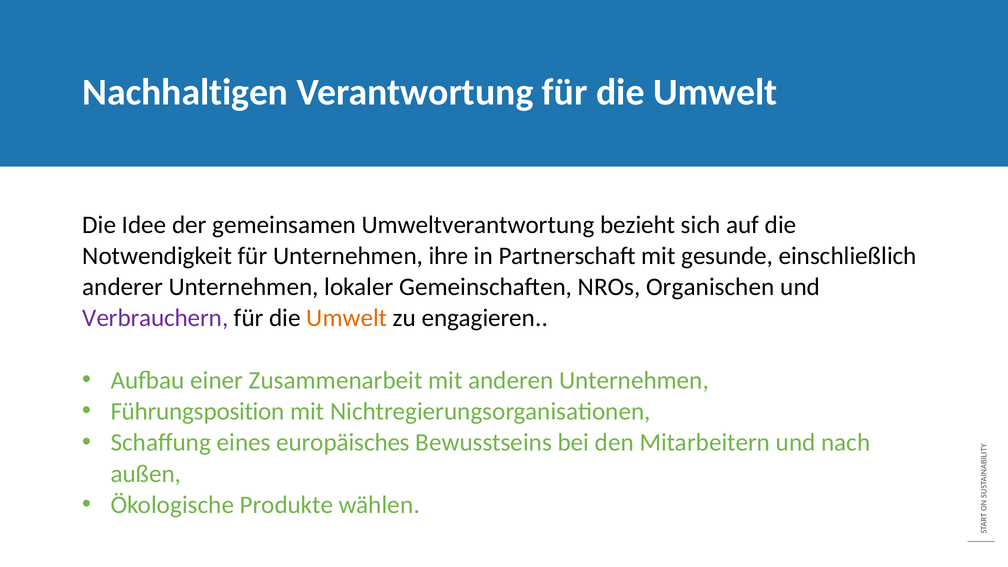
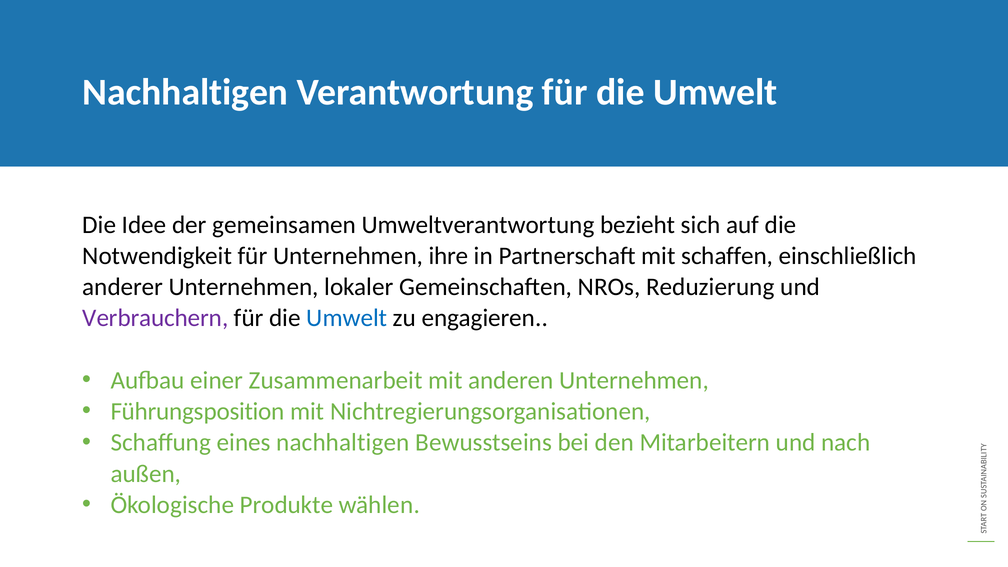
gesunde: gesunde -> schaffen (727, 256)
Organischen: Organischen -> Reduzierung (710, 287)
Umwelt colour: orange -> blue (347, 318)
eines europäisches: europäisches -> nachhaltigen (343, 443)
